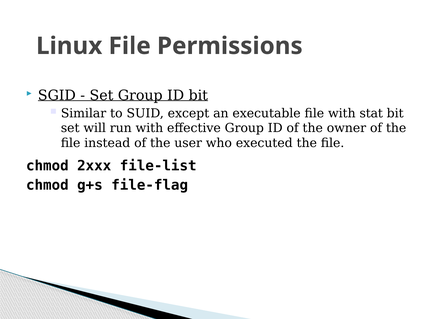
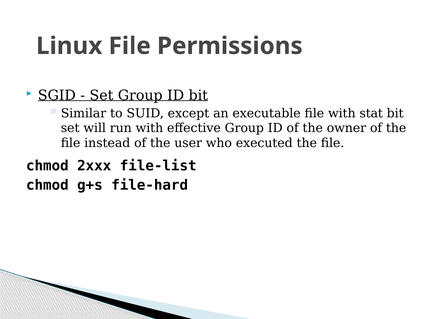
file-flag: file-flag -> file-hard (150, 185)
